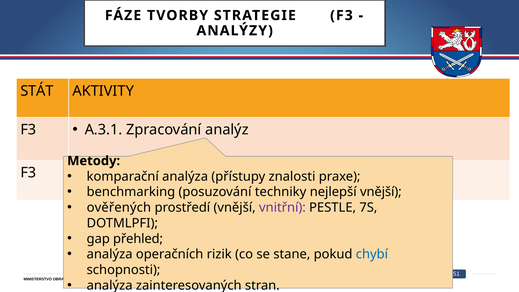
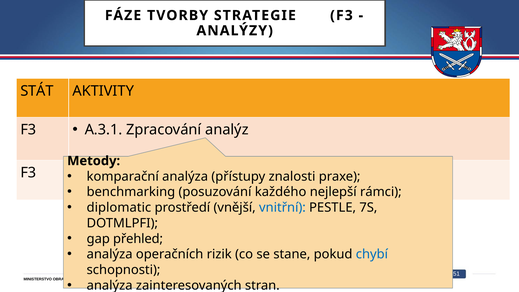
techniky: techniky -> každého (281, 192)
nejlepší vnější: vnější -> rámci (381, 192)
ověřených: ověřených -> diplomatic (119, 208)
vnitřní colour: purple -> blue (282, 208)
